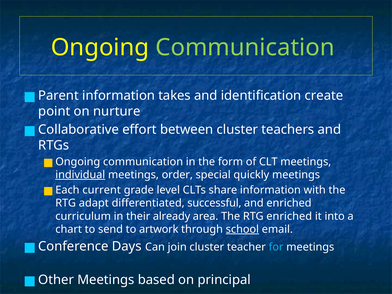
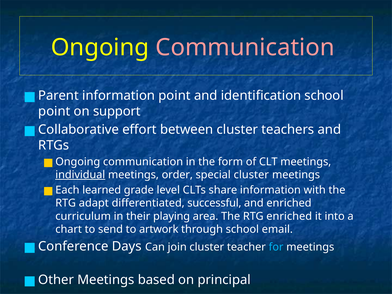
Communication colour: light green -> pink (245, 47)
information takes: takes -> point (174, 96)
identification create: create -> school (324, 96)
nurture: nurture -> support (117, 111)
special quickly: quickly -> cluster (251, 175)
current: current -> learned (102, 190)
already: already -> playing (172, 216)
school underline: present -> none (242, 229)
